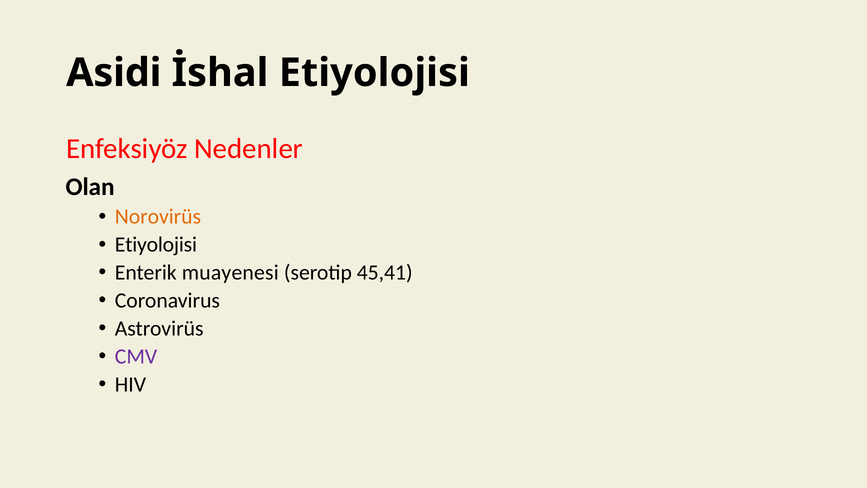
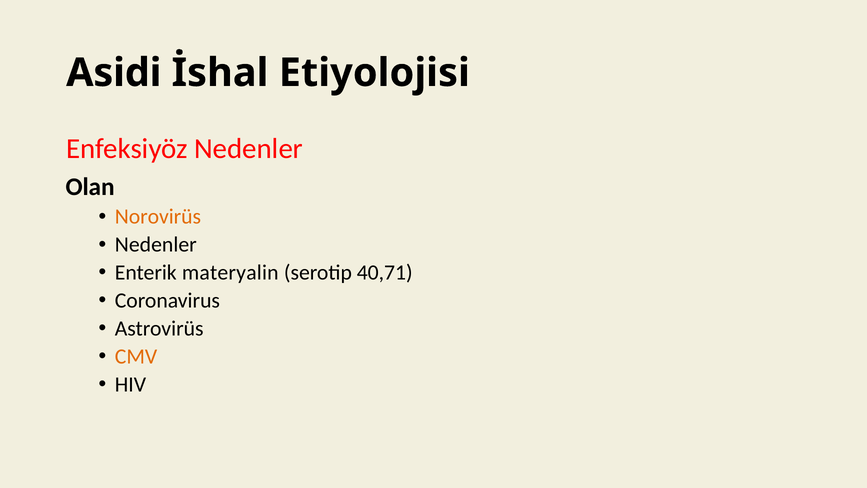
Etiyolojisi: Etiyolojisi -> Nedenler (156, 245)
muayenesi: muayenesi -> materyalin (230, 273)
45,41: 45,41 -> 40,71 (385, 273)
CMV colour: purple -> orange (136, 356)
